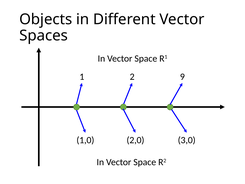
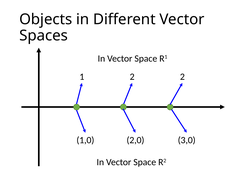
2 9: 9 -> 2 (182, 77)
